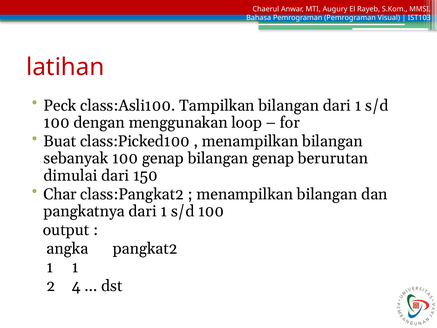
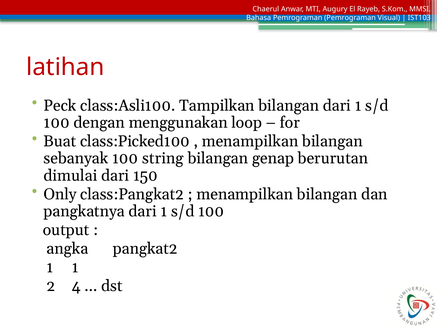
100 genap: genap -> string (163, 158)
Char: Char -> Only (60, 194)
